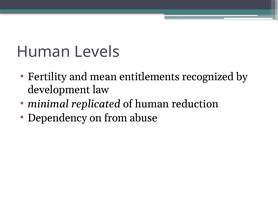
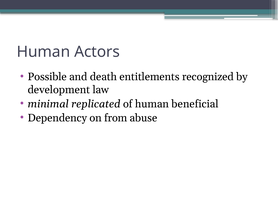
Levels: Levels -> Actors (97, 52)
Fertility: Fertility -> Possible (47, 77)
mean: mean -> death (103, 77)
reduction: reduction -> beneficial (195, 104)
